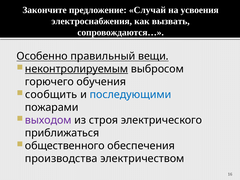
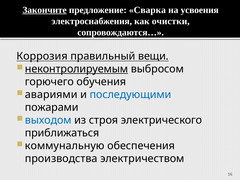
Закончите underline: none -> present (45, 10)
Случай: Случай -> Сварка (147, 10)
вызвать: вызвать -> очистки (171, 21)
Особенно: Особенно -> Коррозия (42, 56)
сообщить: сообщить -> авариями (51, 95)
выходом colour: purple -> blue (48, 120)
общественного: общественного -> коммунальную (65, 146)
